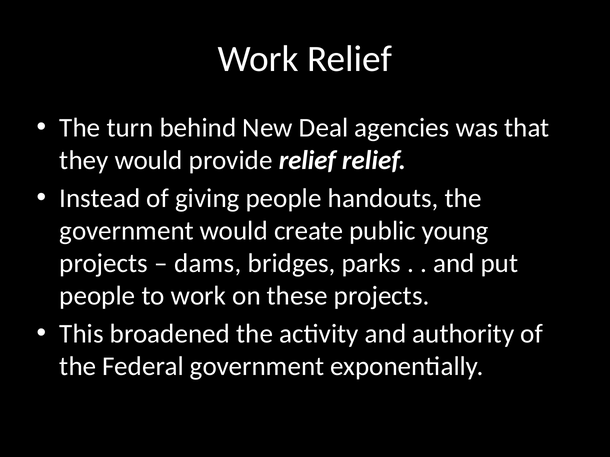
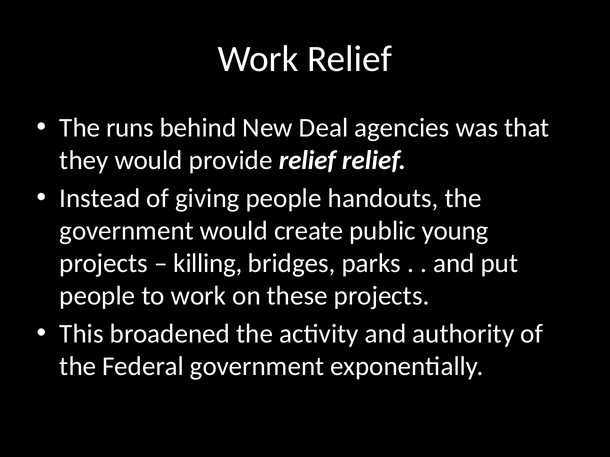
turn: turn -> runs (130, 128)
dams: dams -> killing (208, 264)
